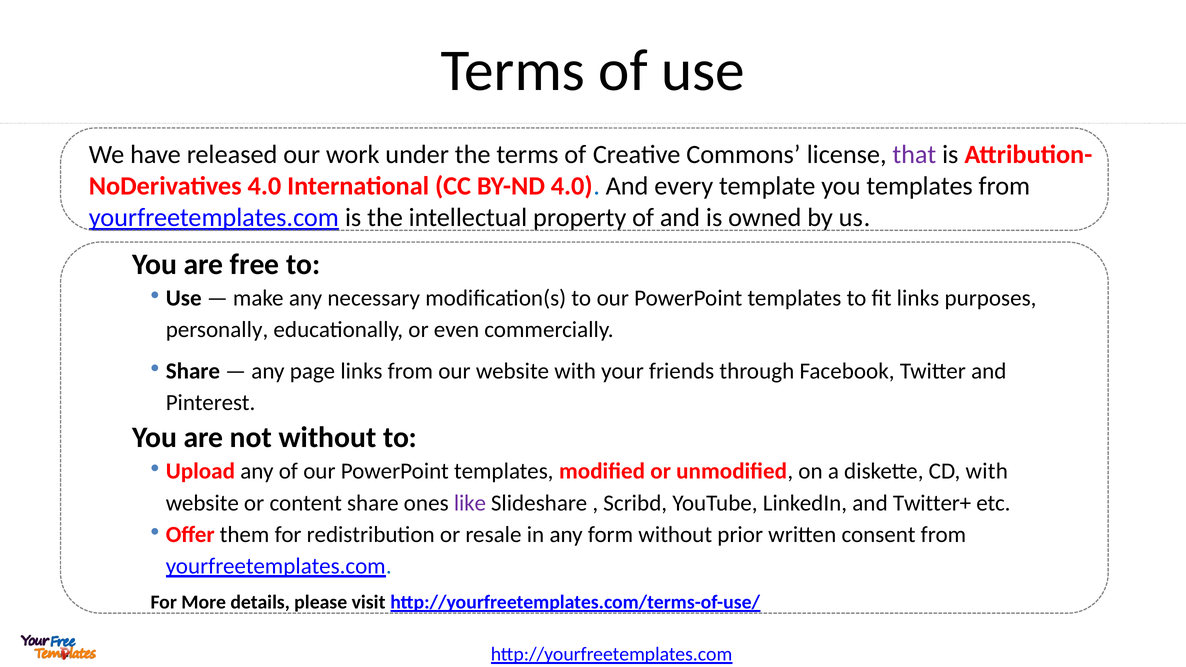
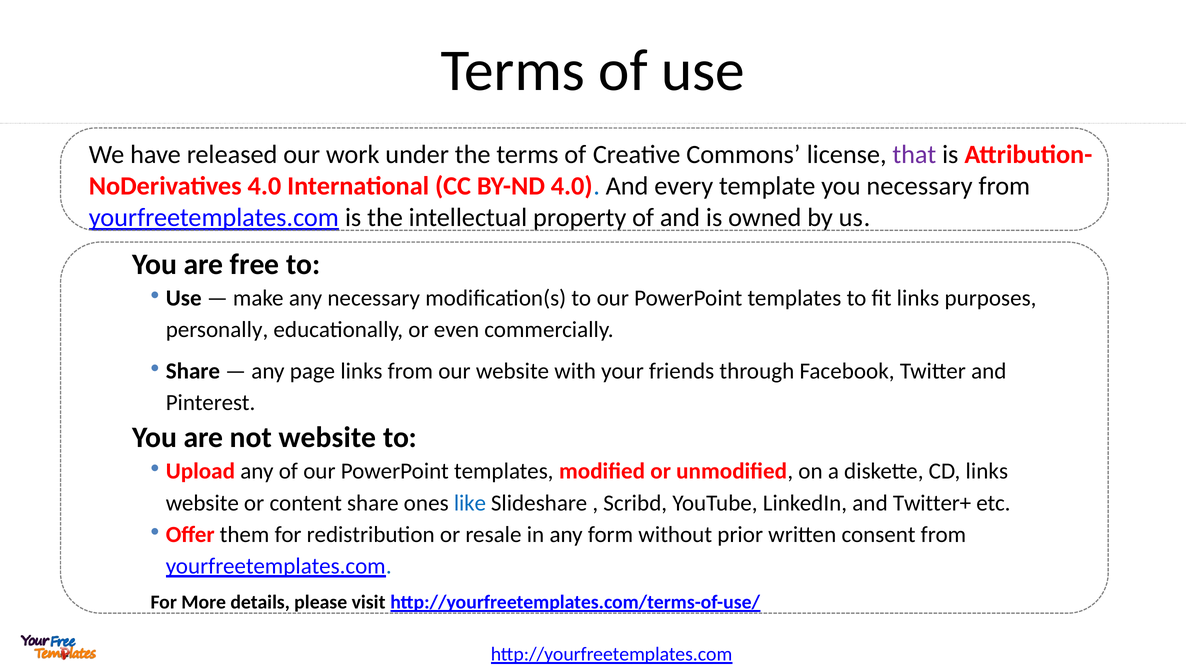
you templates: templates -> necessary (920, 186)
not without: without -> website (328, 437)
CD with: with -> links (987, 471)
like colour: purple -> blue (470, 503)
